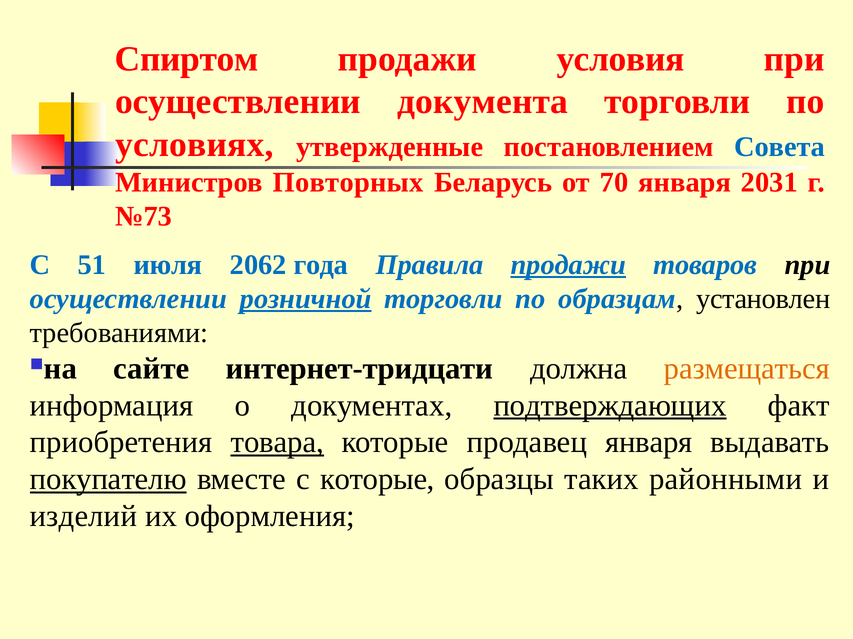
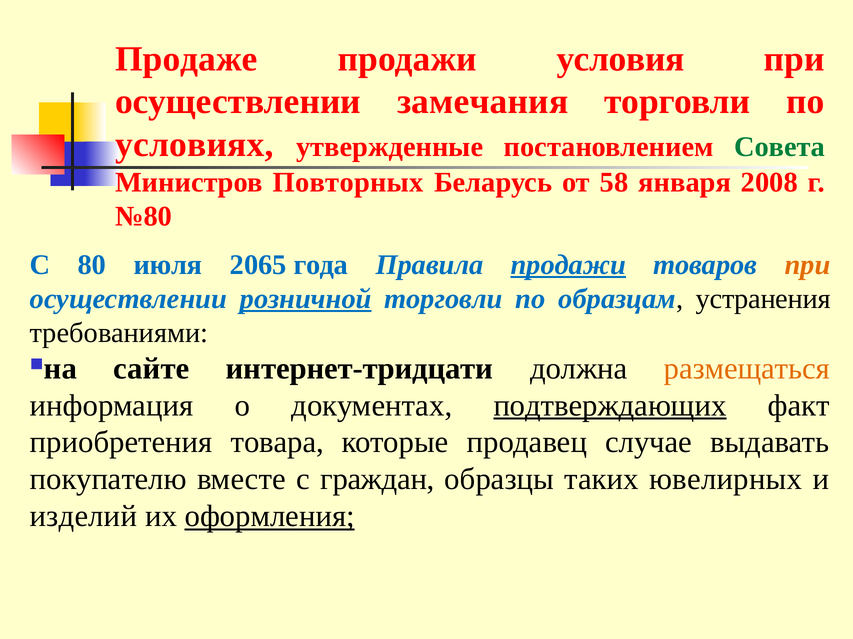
Спиртом: Спиртом -> Продаже (186, 59)
документа: документа -> замечания (483, 102)
Совета colour: blue -> green (780, 147)
70: 70 -> 58 (614, 182)
2031: 2031 -> 2008 (769, 182)
№73: №73 -> №80 (144, 217)
51: 51 -> 80 (92, 265)
2062: 2062 -> 2065 (258, 265)
при colour: black -> orange (807, 265)
установлен: установлен -> устранения (763, 299)
товара underline: present -> none (277, 443)
продавец января: января -> случае (649, 443)
покупателю underline: present -> none (108, 480)
с которые: которые -> граждан (377, 480)
районными: районными -> ювелирных (726, 480)
оформления underline: none -> present (270, 517)
